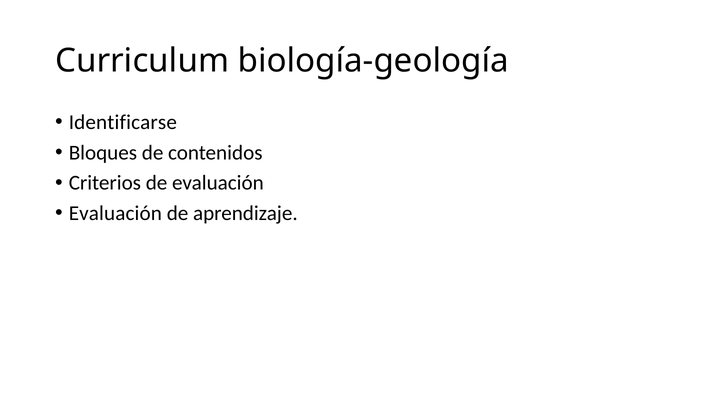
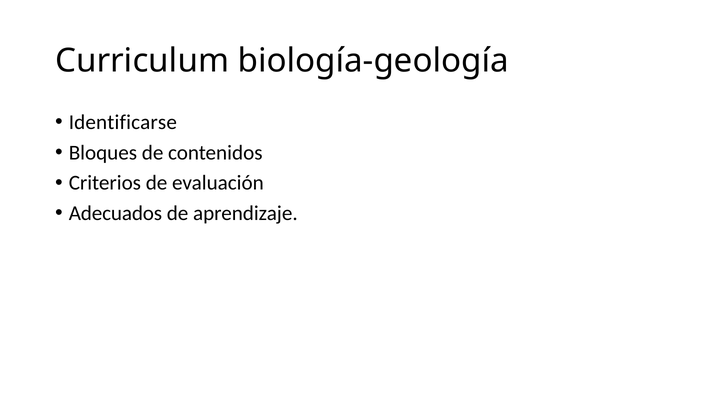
Evaluación: Evaluación -> Adecuados (115, 213)
